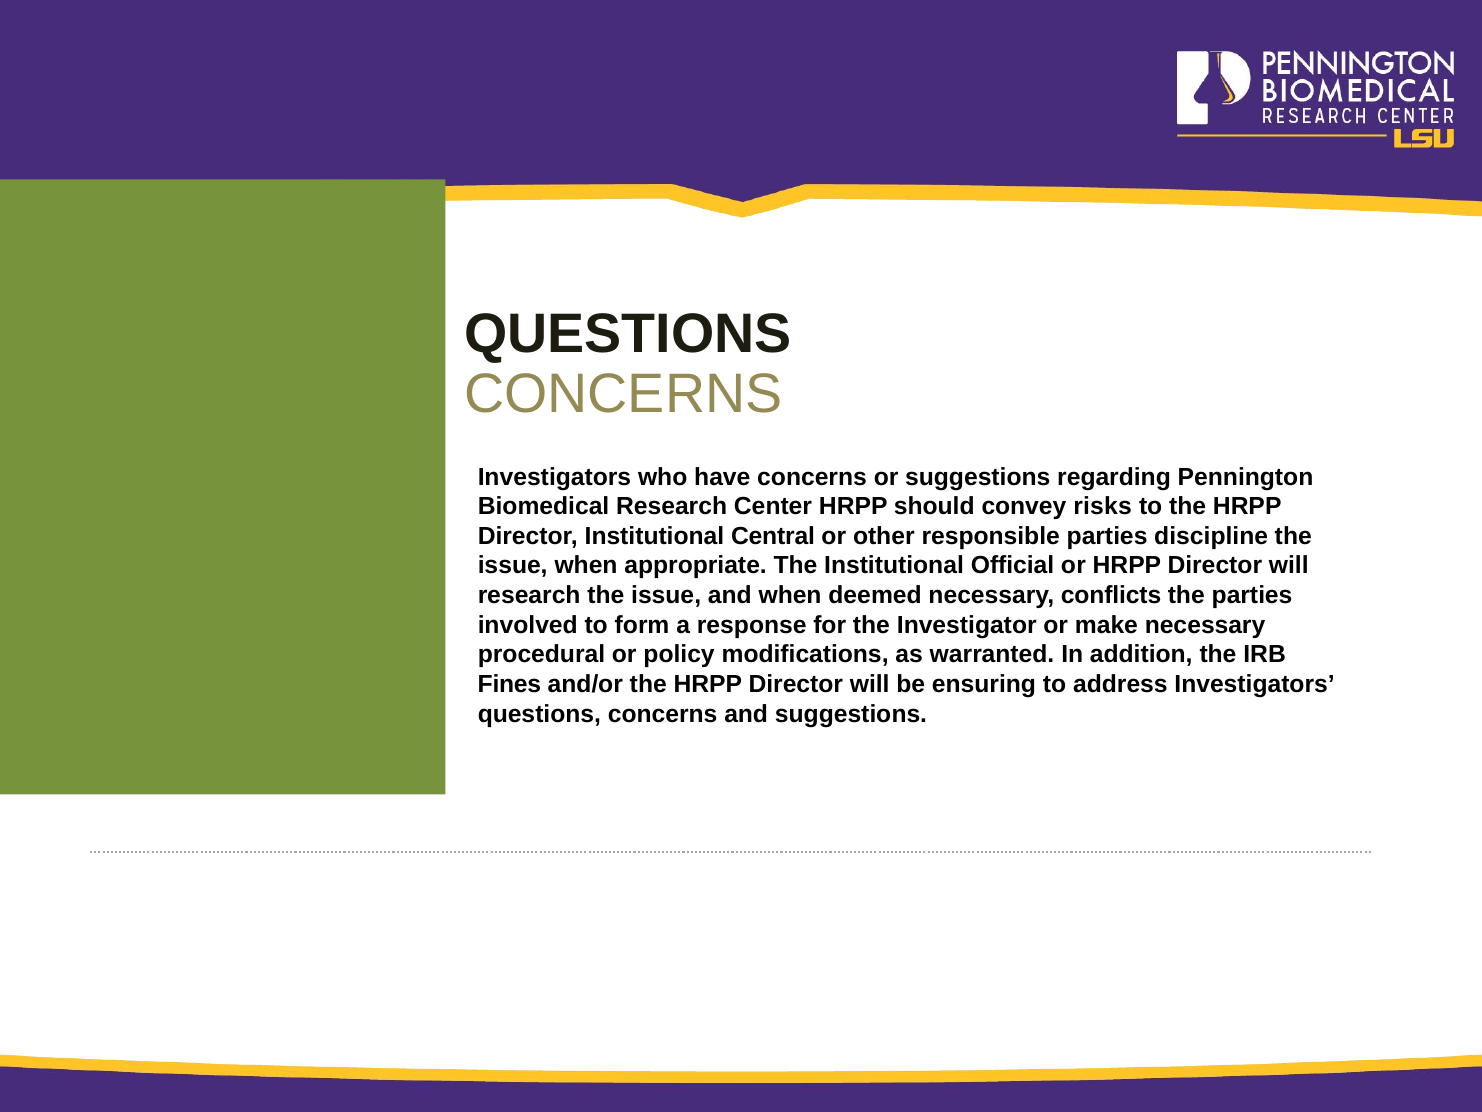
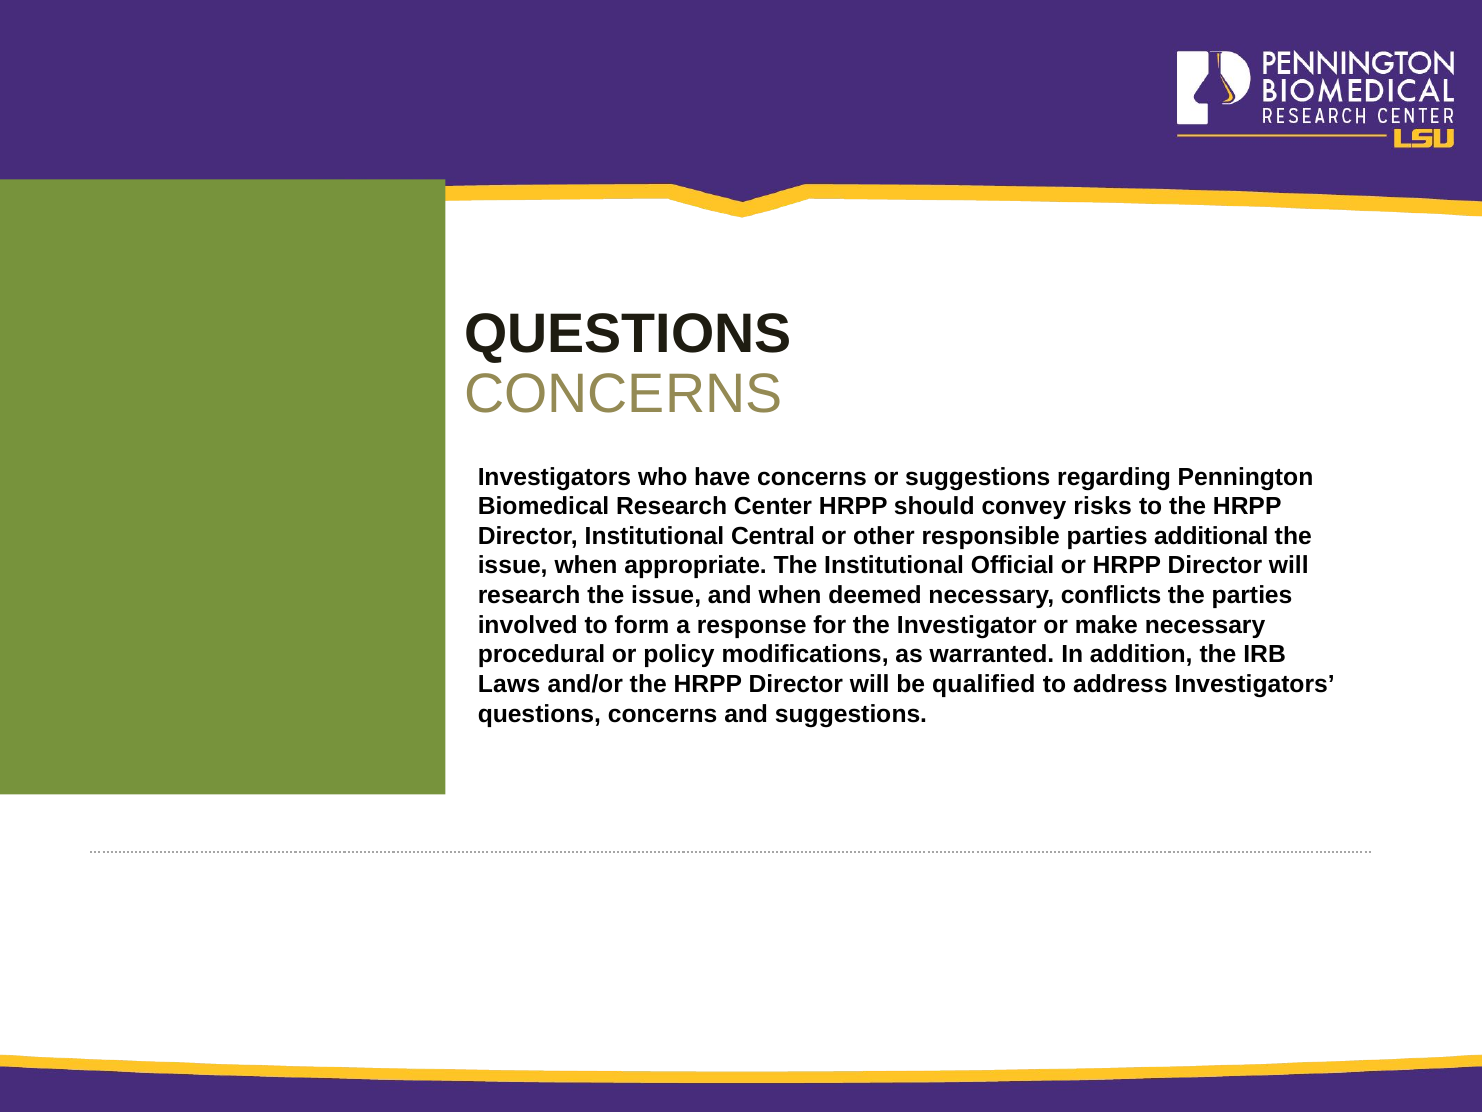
discipline: discipline -> additional (1211, 536)
Fines: Fines -> Laws (509, 684)
ensuring: ensuring -> qualified (984, 684)
